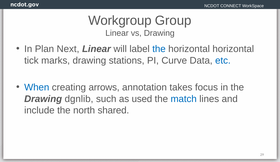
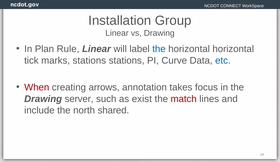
Workgroup: Workgroup -> Installation (120, 20)
Next: Next -> Rule (68, 49)
marks drawing: drawing -> stations (89, 60)
When colour: blue -> red (37, 87)
dgnlib: dgnlib -> server (79, 99)
used: used -> exist (142, 99)
match colour: blue -> red (184, 99)
